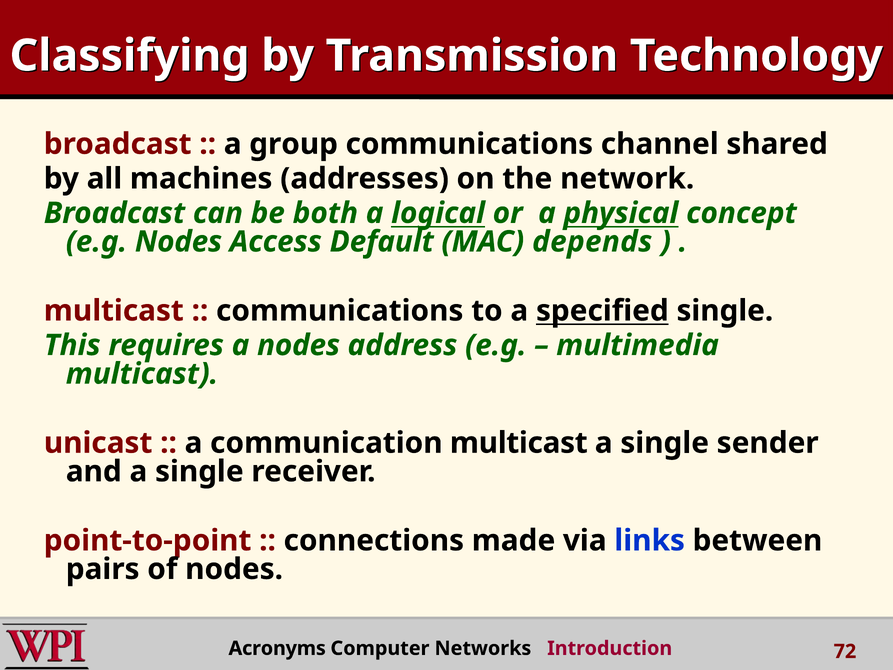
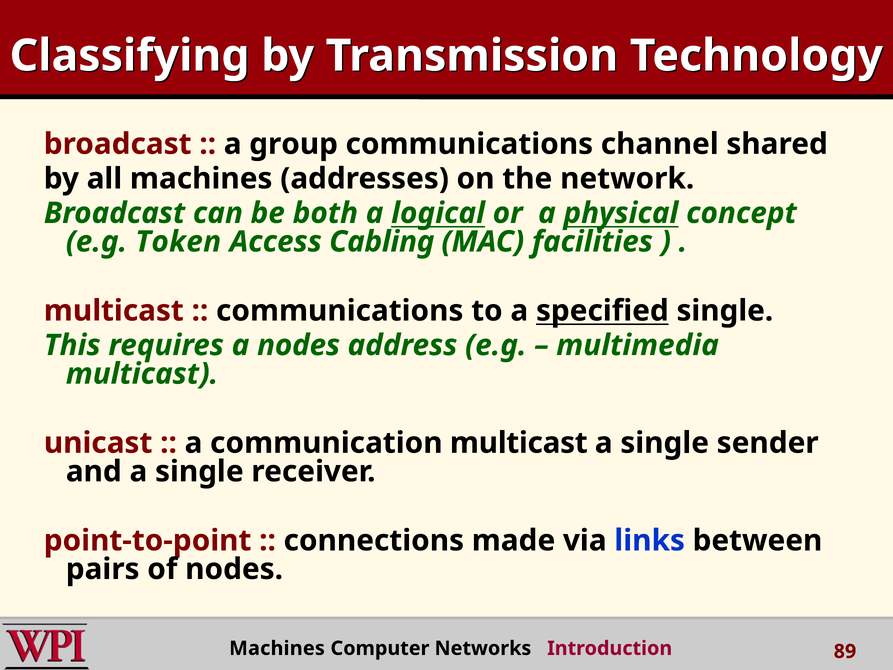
e.g Nodes: Nodes -> Token (178, 242)
Default: Default -> Cabling (382, 242)
depends: depends -> facilities (592, 242)
Acronyms: Acronyms -> Machines (277, 648)
72: 72 -> 89 (845, 651)
